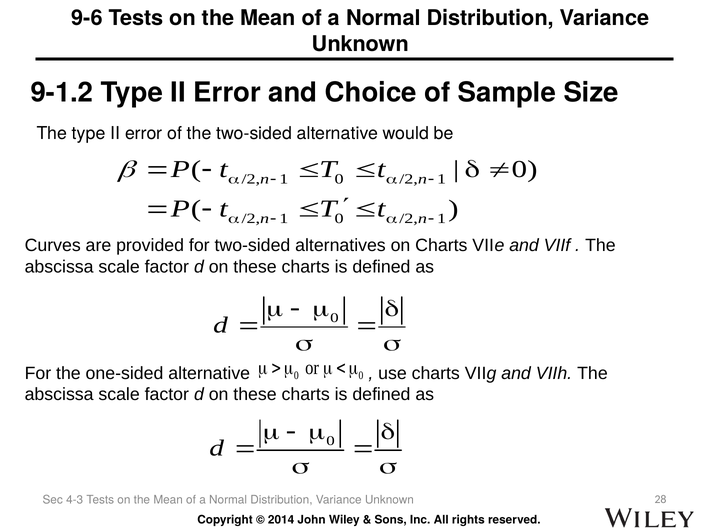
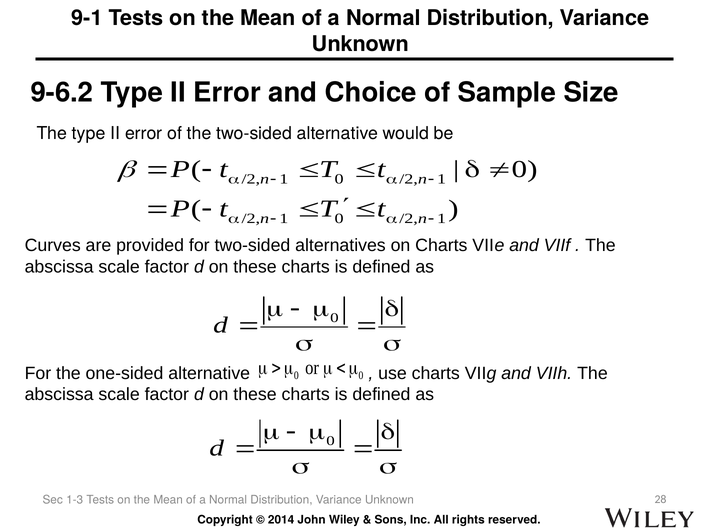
9-6: 9-6 -> 9-1 (87, 18)
9-1.2: 9-1.2 -> 9-6.2 (62, 93)
4-3: 4-3 -> 1-3 (75, 499)
